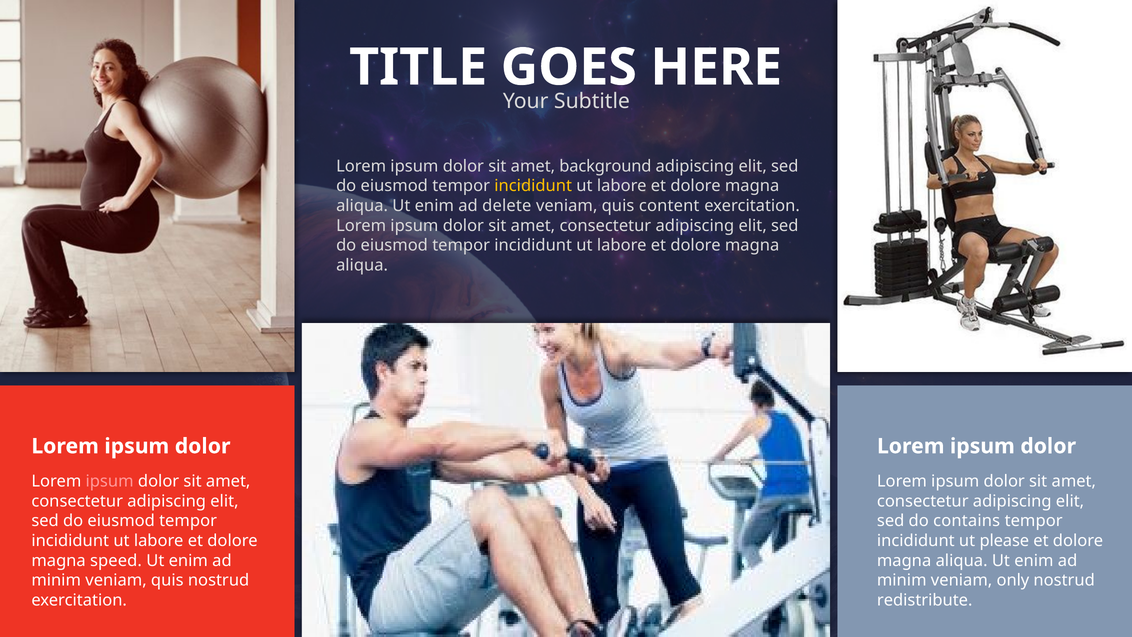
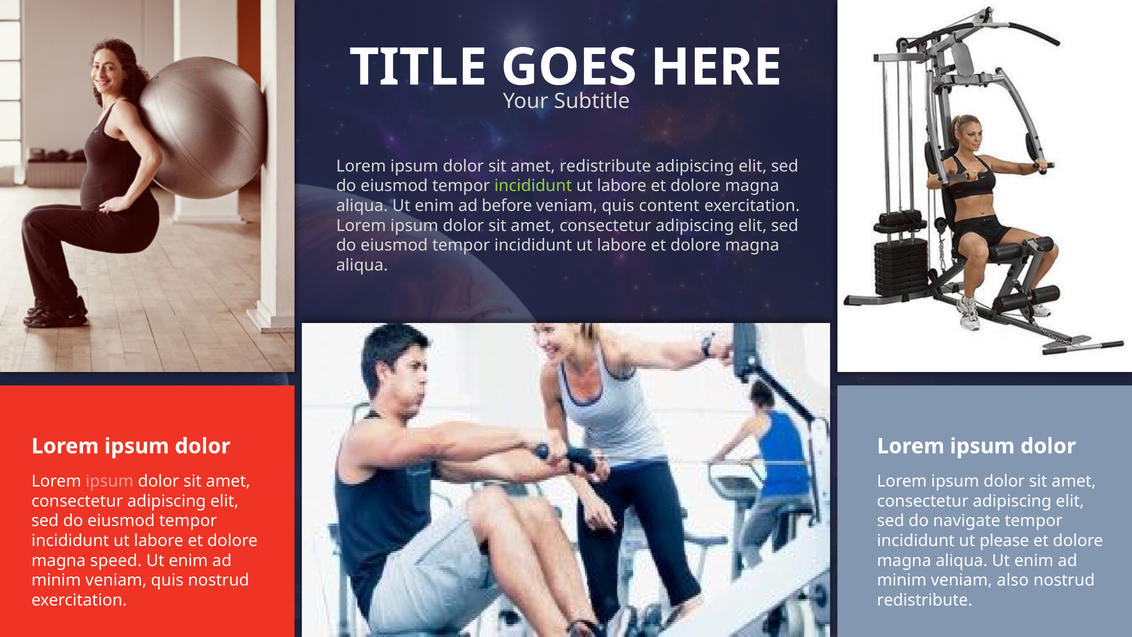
amet background: background -> redistribute (605, 166)
incididunt colour: yellow -> light green (533, 186)
delete: delete -> before (507, 206)
contains: contains -> navigate (967, 521)
only: only -> also (1013, 580)
